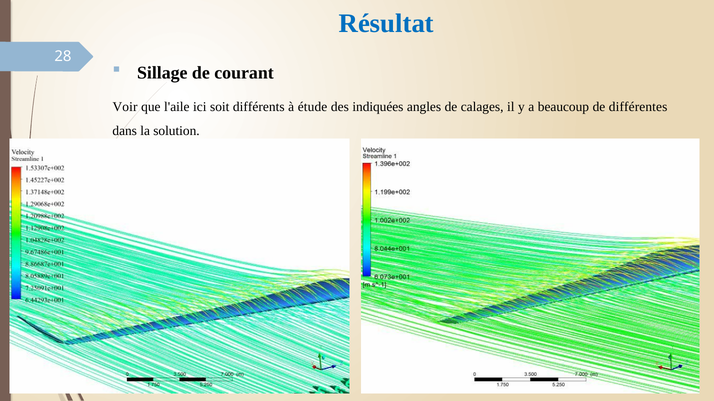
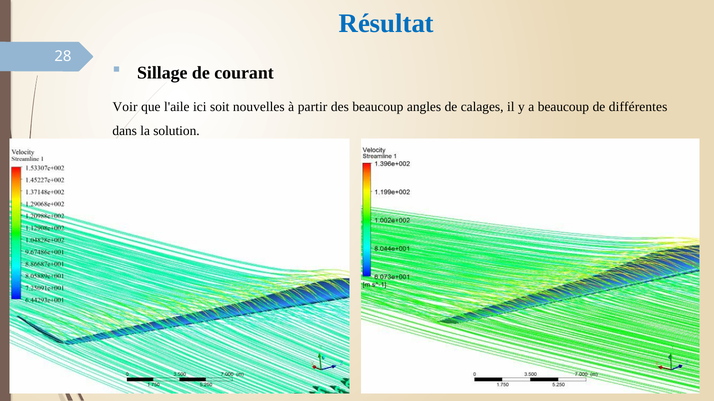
différents: différents -> nouvelles (259, 107)
étude: étude -> partir (313, 107)
des indiquées: indiquées -> beaucoup (378, 107)
